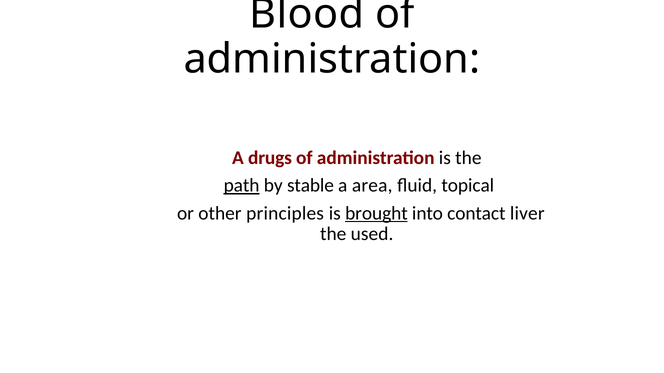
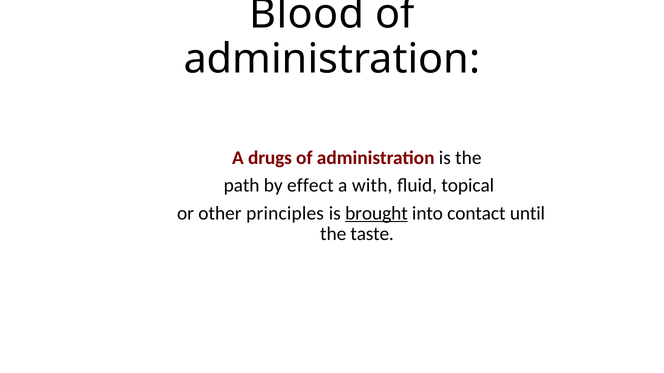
path underline: present -> none (242, 186)
stable: stable -> effect (310, 186)
area: area -> with (372, 186)
liver: liver -> until (527, 213)
used: used -> taste (372, 234)
